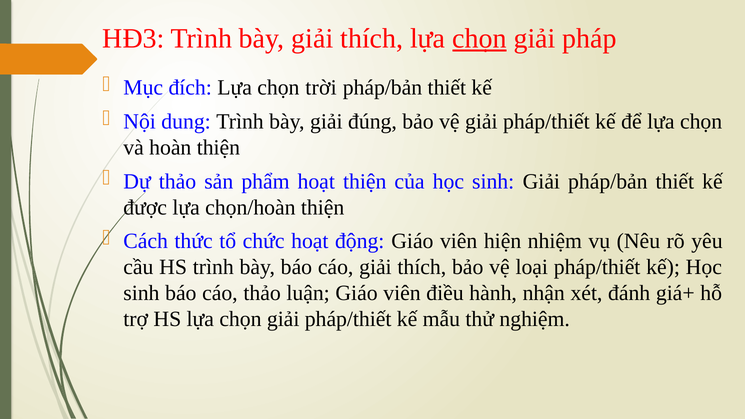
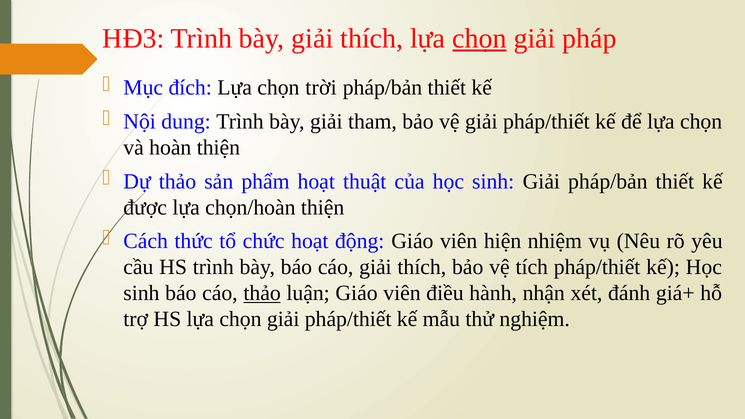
đúng: đúng -> tham (372, 122)
hoạt thiện: thiện -> thuật (365, 181)
loại: loại -> tích (532, 267)
thảo underline: none -> present (262, 293)
